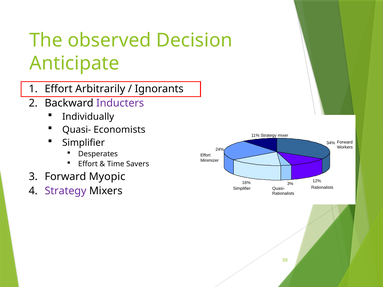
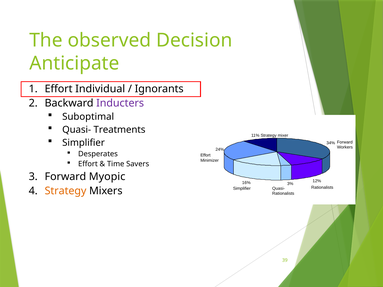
Arbitrarily: Arbitrarily -> Individual (100, 89)
Individually: Individually -> Suboptimal (88, 117)
Economists: Economists -> Treatments (119, 130)
Strategy colour: purple -> orange (66, 191)
